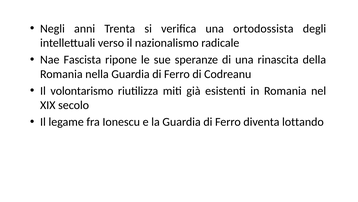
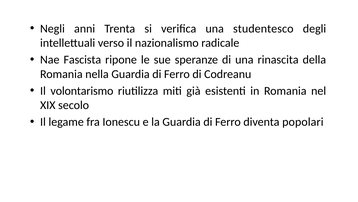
ortodossista: ortodossista -> studentesco (263, 29)
lottando: lottando -> popolari (303, 122)
